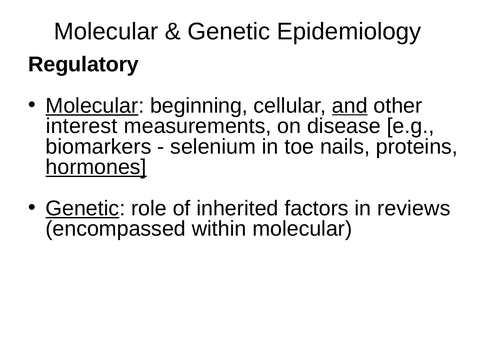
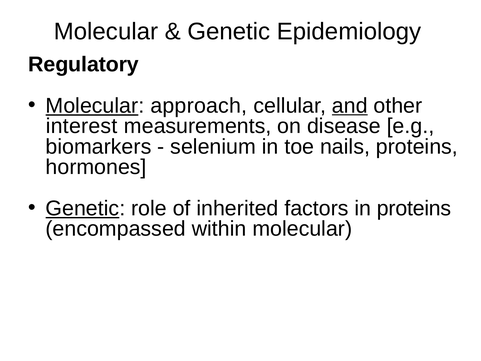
beginning: beginning -> approach (199, 106)
hormones underline: present -> none (96, 167)
in reviews: reviews -> proteins (414, 208)
